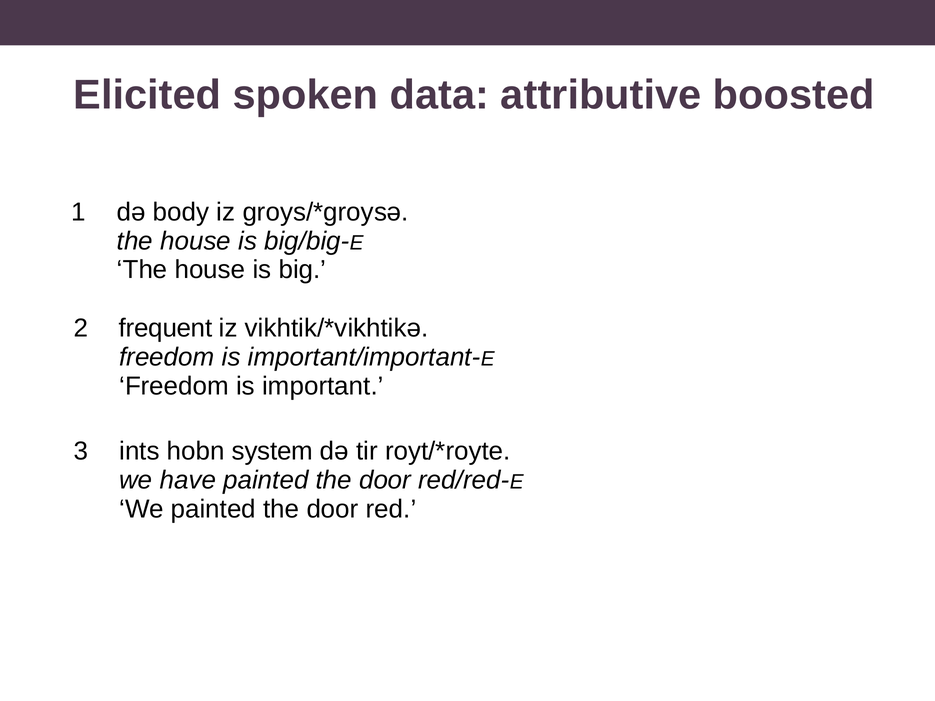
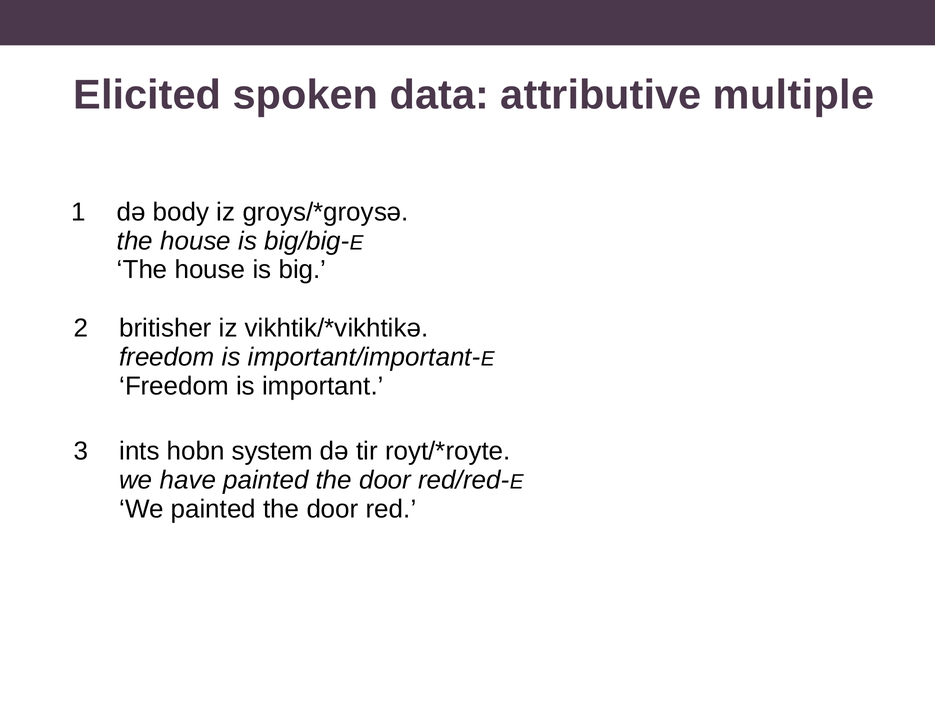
boosted: boosted -> multiple (794, 95)
frequent: frequent -> britisher (165, 328)
